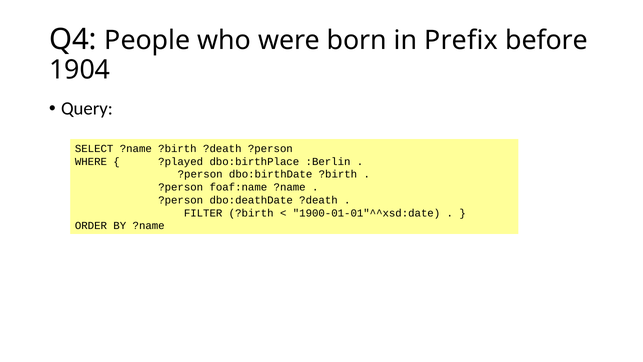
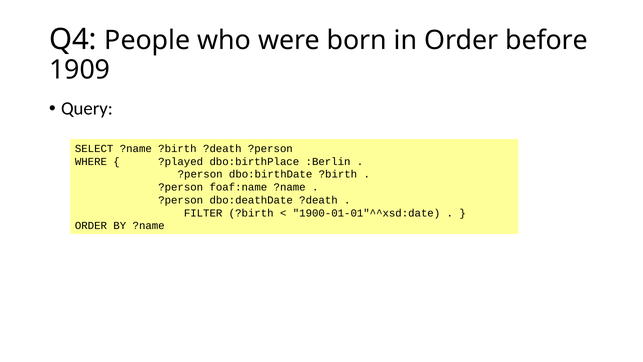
in Prefix: Prefix -> Order (461, 40)
1904: 1904 -> 1909 (80, 70)
